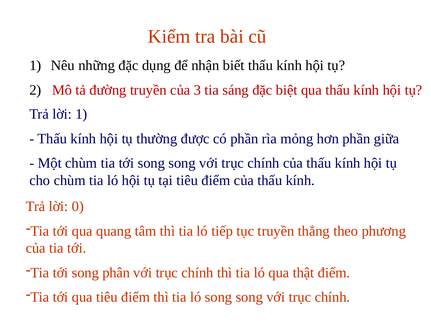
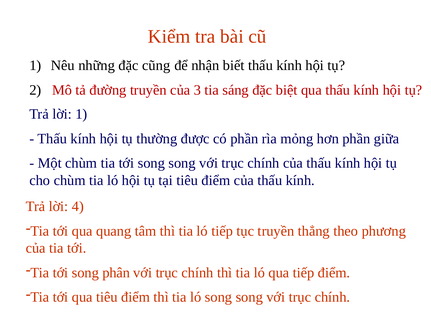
dụng: dụng -> cũng (156, 66)
0: 0 -> 4 (78, 207)
qua thật: thật -> tiếp (304, 273)
